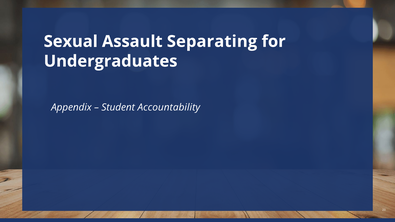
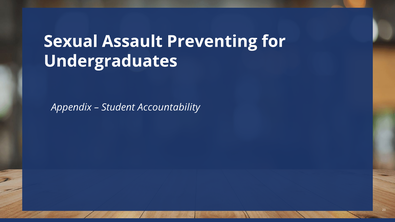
Separating: Separating -> Preventing (212, 41)
